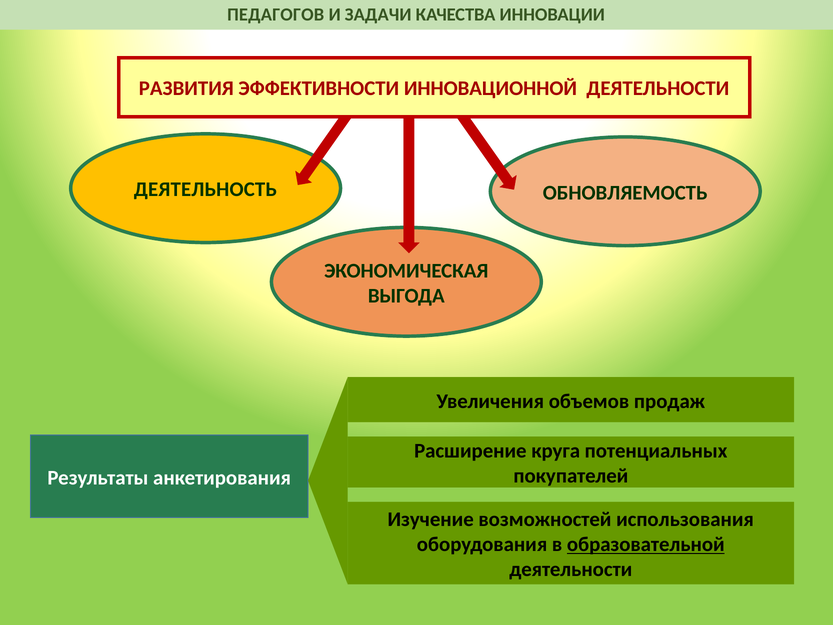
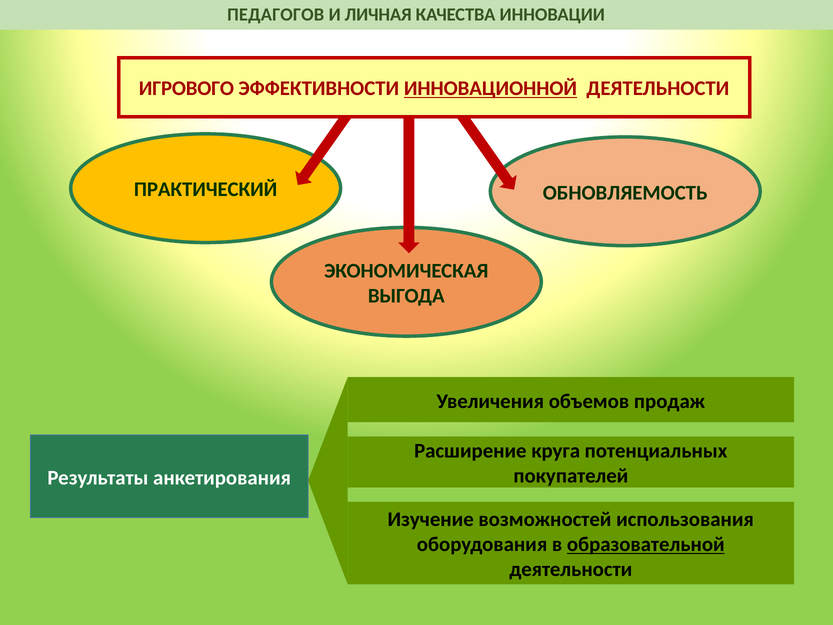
ЗАДАЧИ: ЗАДАЧИ -> ЛИЧНАЯ (378, 15)
РАЗВИТИЯ: РАЗВИТИЯ -> ИГРОВОГО (186, 89)
ИННОВАЦИОННОЙ underline: none -> present (490, 89)
ДЕЯТЕЛЬНОСТЬ: ДЕЯТЕЛЬНОСТЬ -> ПРАКТИЧЕСКИЙ (206, 190)
